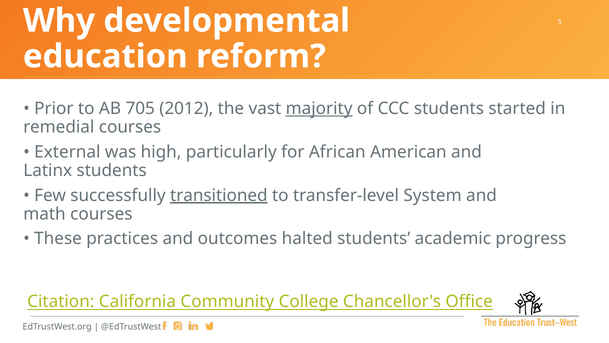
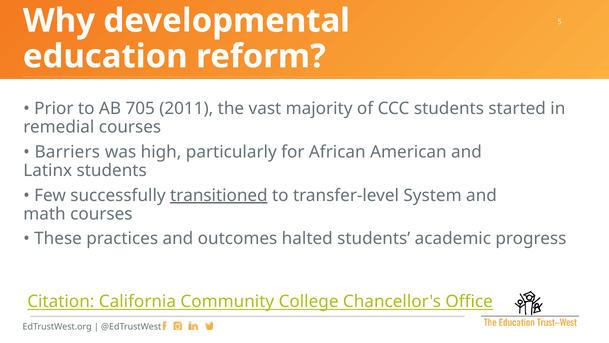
2012: 2012 -> 2011 (186, 108)
majority underline: present -> none (319, 108)
External: External -> Barriers (67, 152)
